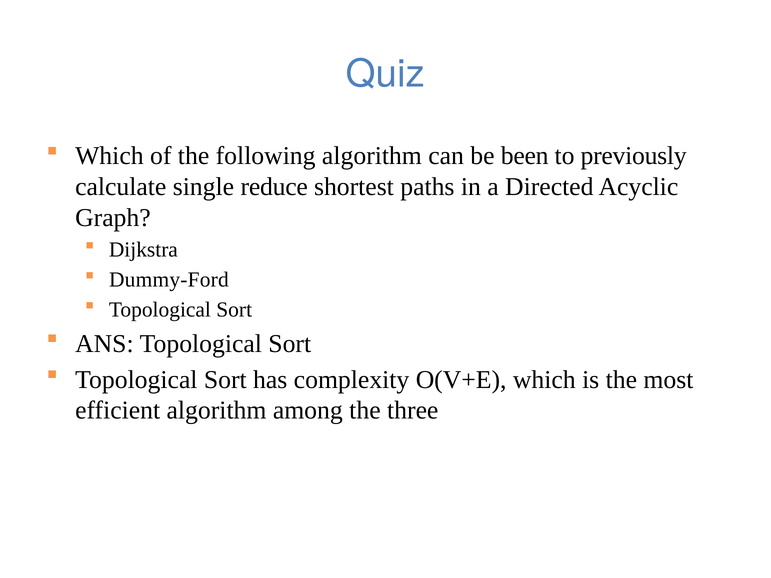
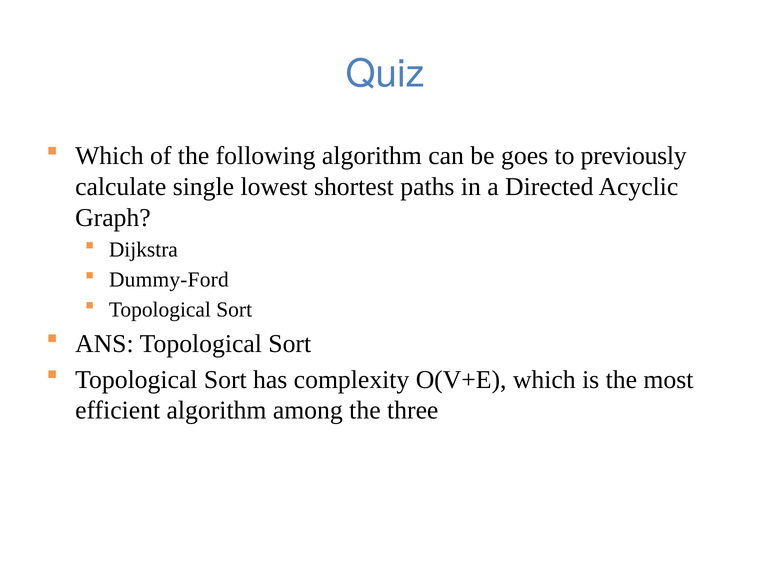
been: been -> goes (525, 156)
reduce: reduce -> lowest (274, 187)
